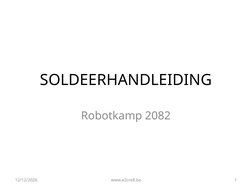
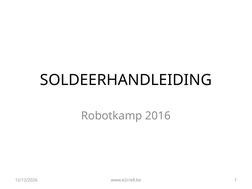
2082: 2082 -> 2016 (158, 116)
